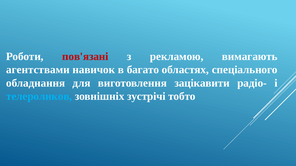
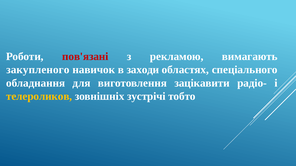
агентствами: агентствами -> закупленого (38, 70)
багато: багато -> заходи (143, 70)
телероликов colour: light blue -> yellow (39, 97)
